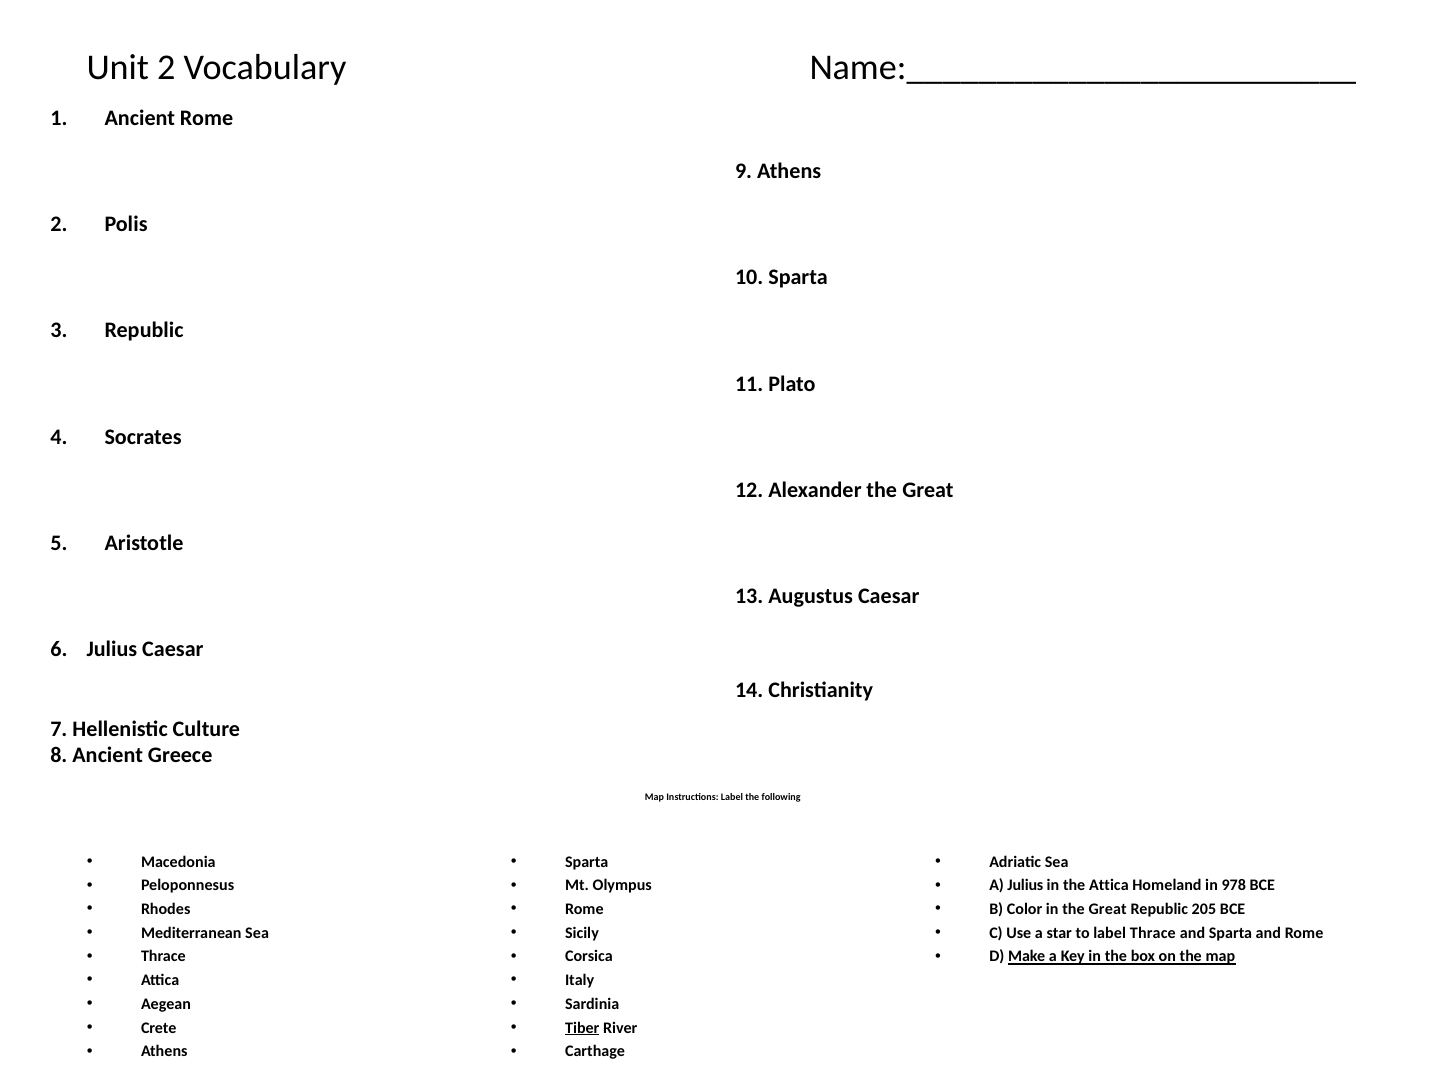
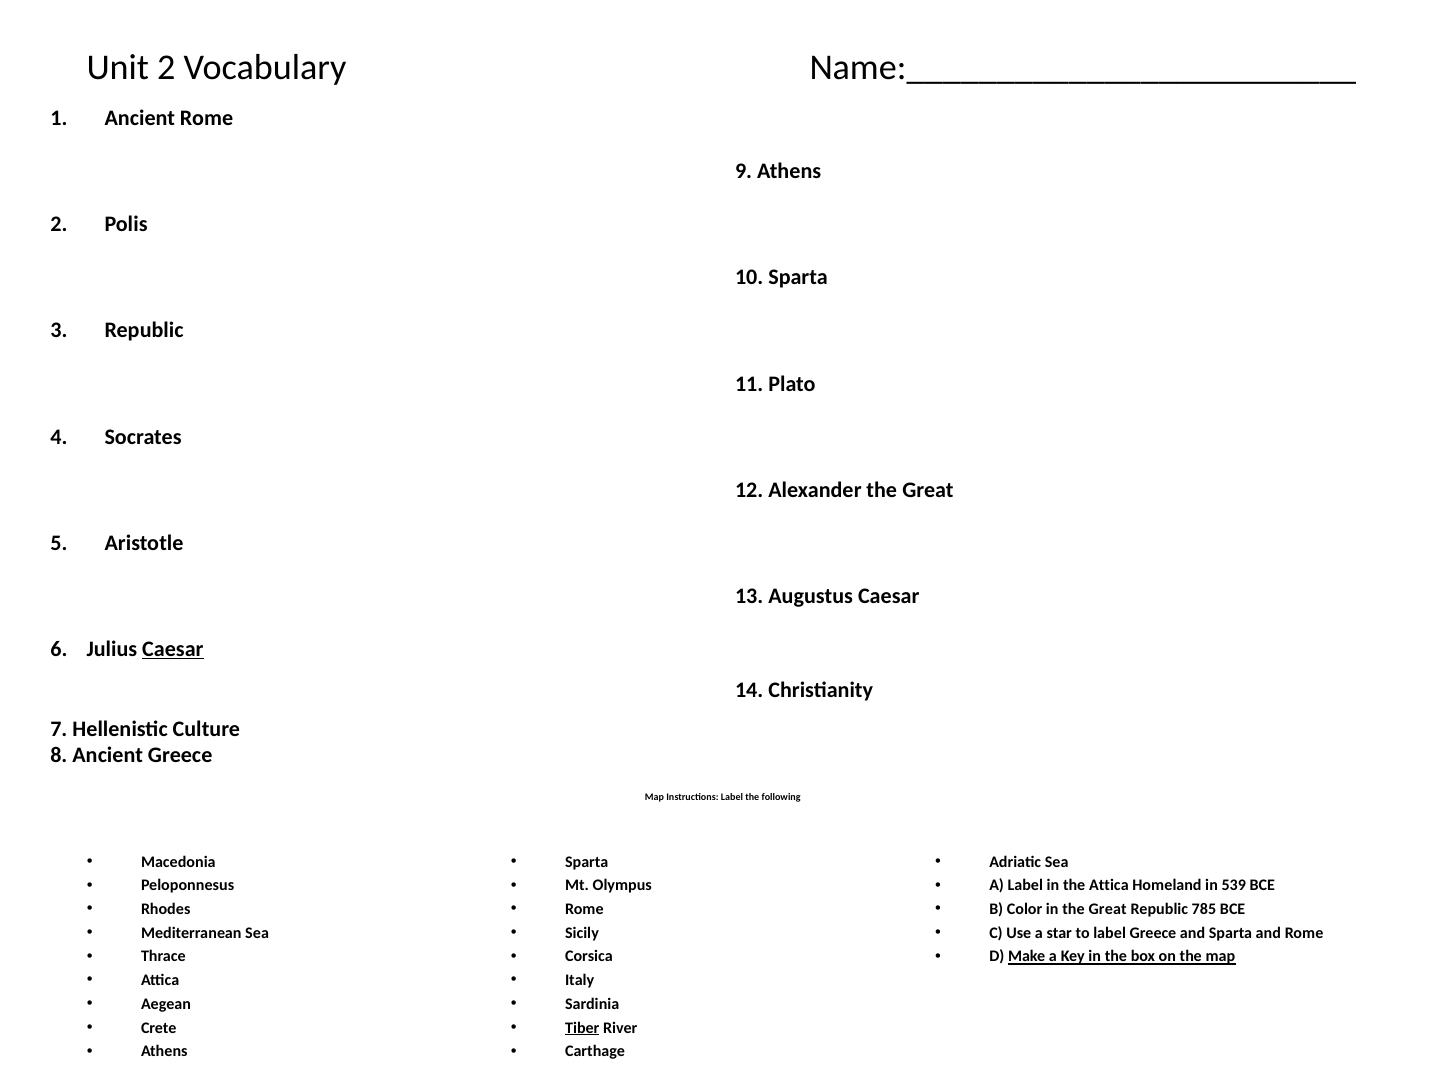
Caesar underline: none -> present (173, 649)
A Julius: Julius -> Label (1025, 885)
978: 978 -> 539 (1234, 885)
205: 205 -> 785 (1204, 909)
label Thrace: Thrace -> Greece (1153, 933)
